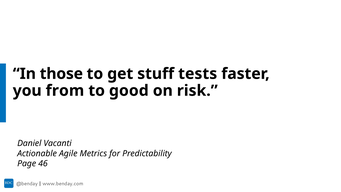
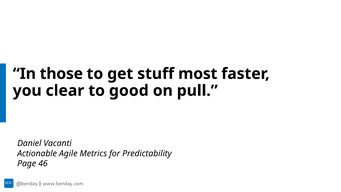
tests: tests -> most (198, 74)
from: from -> clear (65, 91)
risk: risk -> pull (197, 91)
